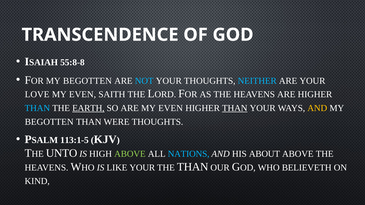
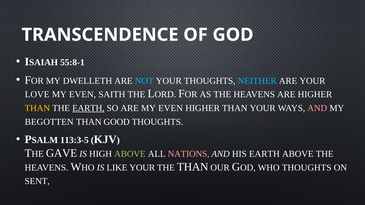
55:8-8: 55:8-8 -> 55:8-1 (72, 63)
BEGOTTEN: BEGOTTEN -> DWELLETH (87, 81)
THAN colour: light blue -> yellow (37, 108)
THAN underline: present -> none (235, 108)
AND colour: yellow -> pink (317, 108)
WERE: WERE -> GOOD (117, 122)
113:1-5: 113:1-5 -> 113:3-5 (74, 140)
UNTO: UNTO -> GAVE (62, 153)
NATIONS colour: light blue -> pink (189, 154)
HIS ABOUT: ABOUT -> EARTH (264, 154)
WHO BELIEVETH: BELIEVETH -> THOUGHTS (307, 168)
KIND: KIND -> SENT (37, 181)
